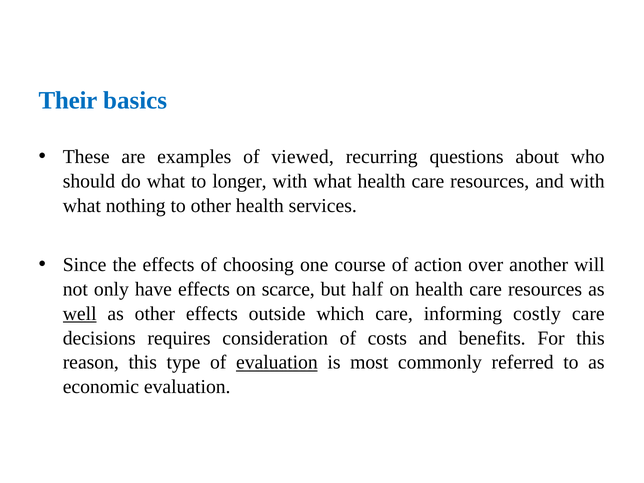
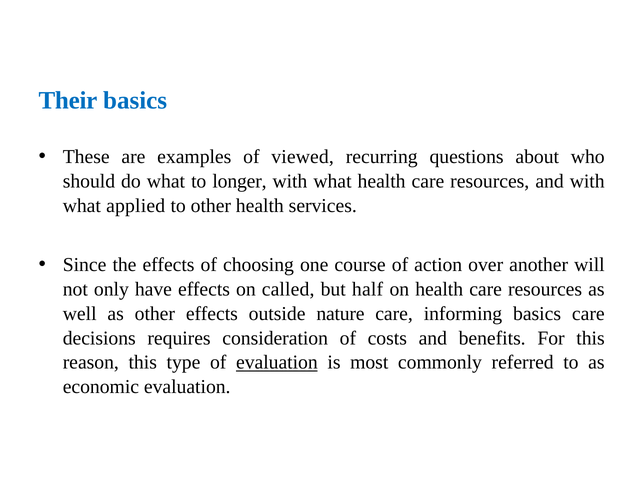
nothing: nothing -> applied (136, 206)
scarce: scarce -> called (288, 289)
well underline: present -> none (80, 314)
which: which -> nature (340, 314)
informing costly: costly -> basics (537, 314)
